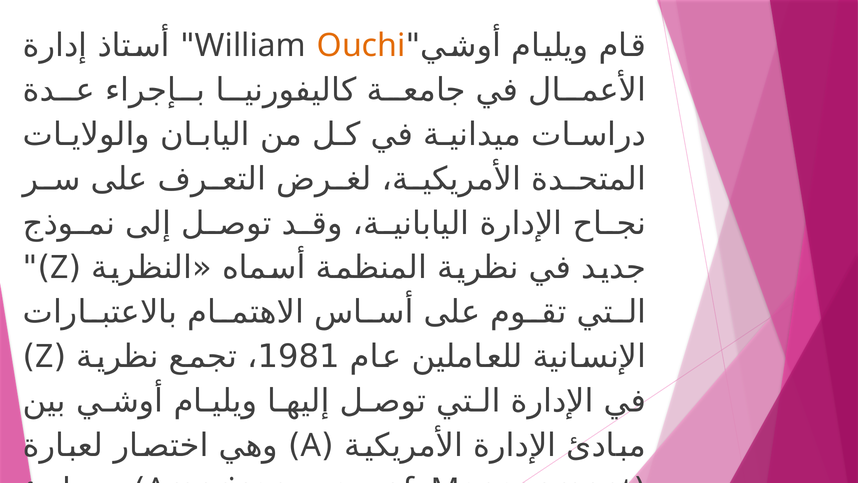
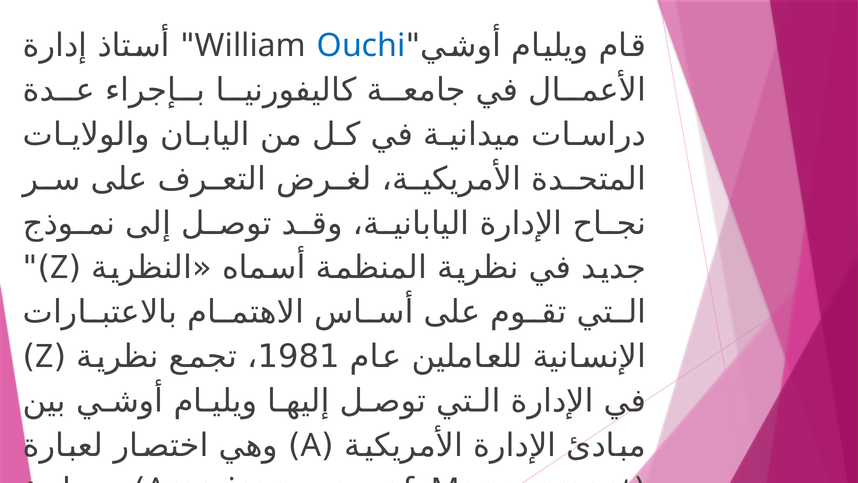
Ouchi colour: orange -> blue (361, 46)
